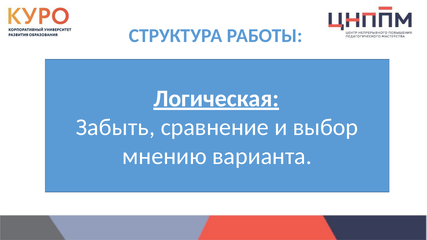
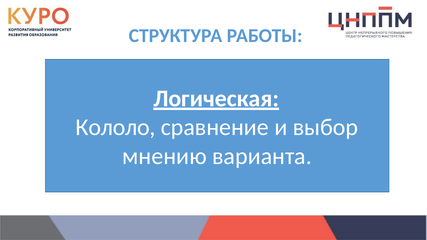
Забыть: Забыть -> Кололо (116, 127)
